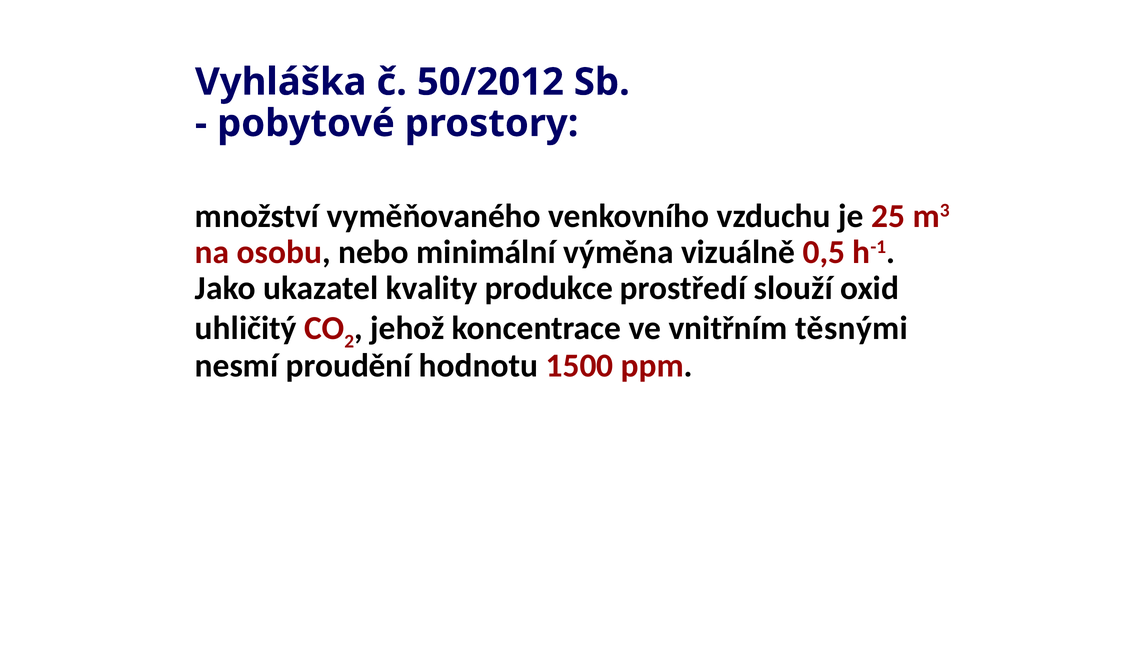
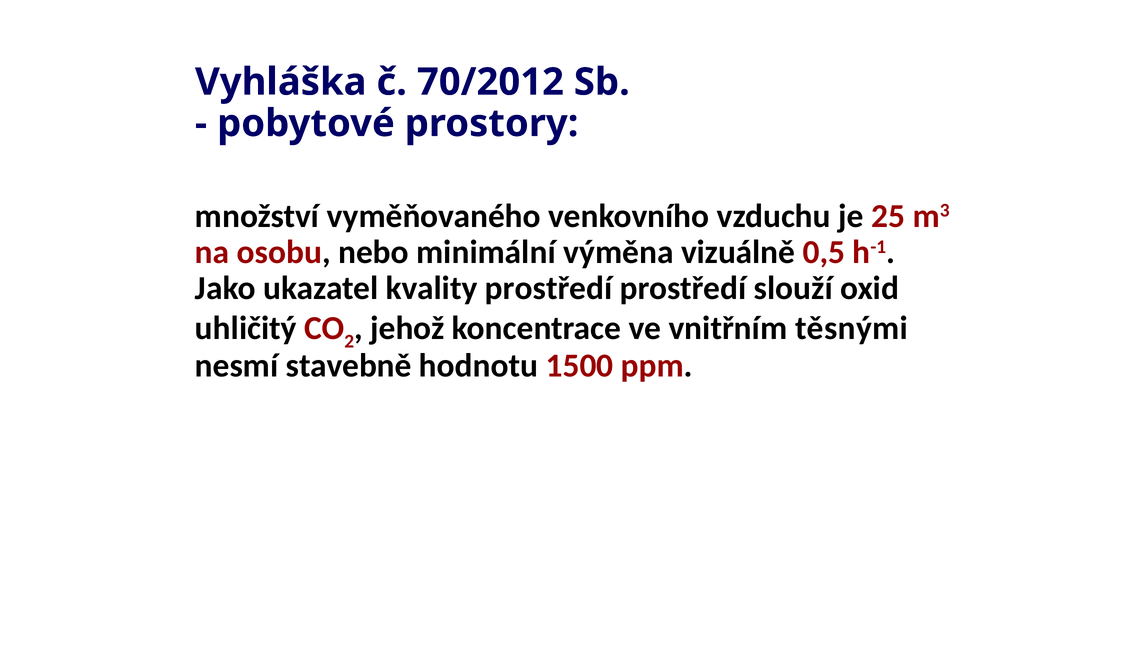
50/2012: 50/2012 -> 70/2012 (490, 82)
kvality produkce: produkce -> prostředí (549, 288)
proudění: proudění -> stavebně (349, 366)
